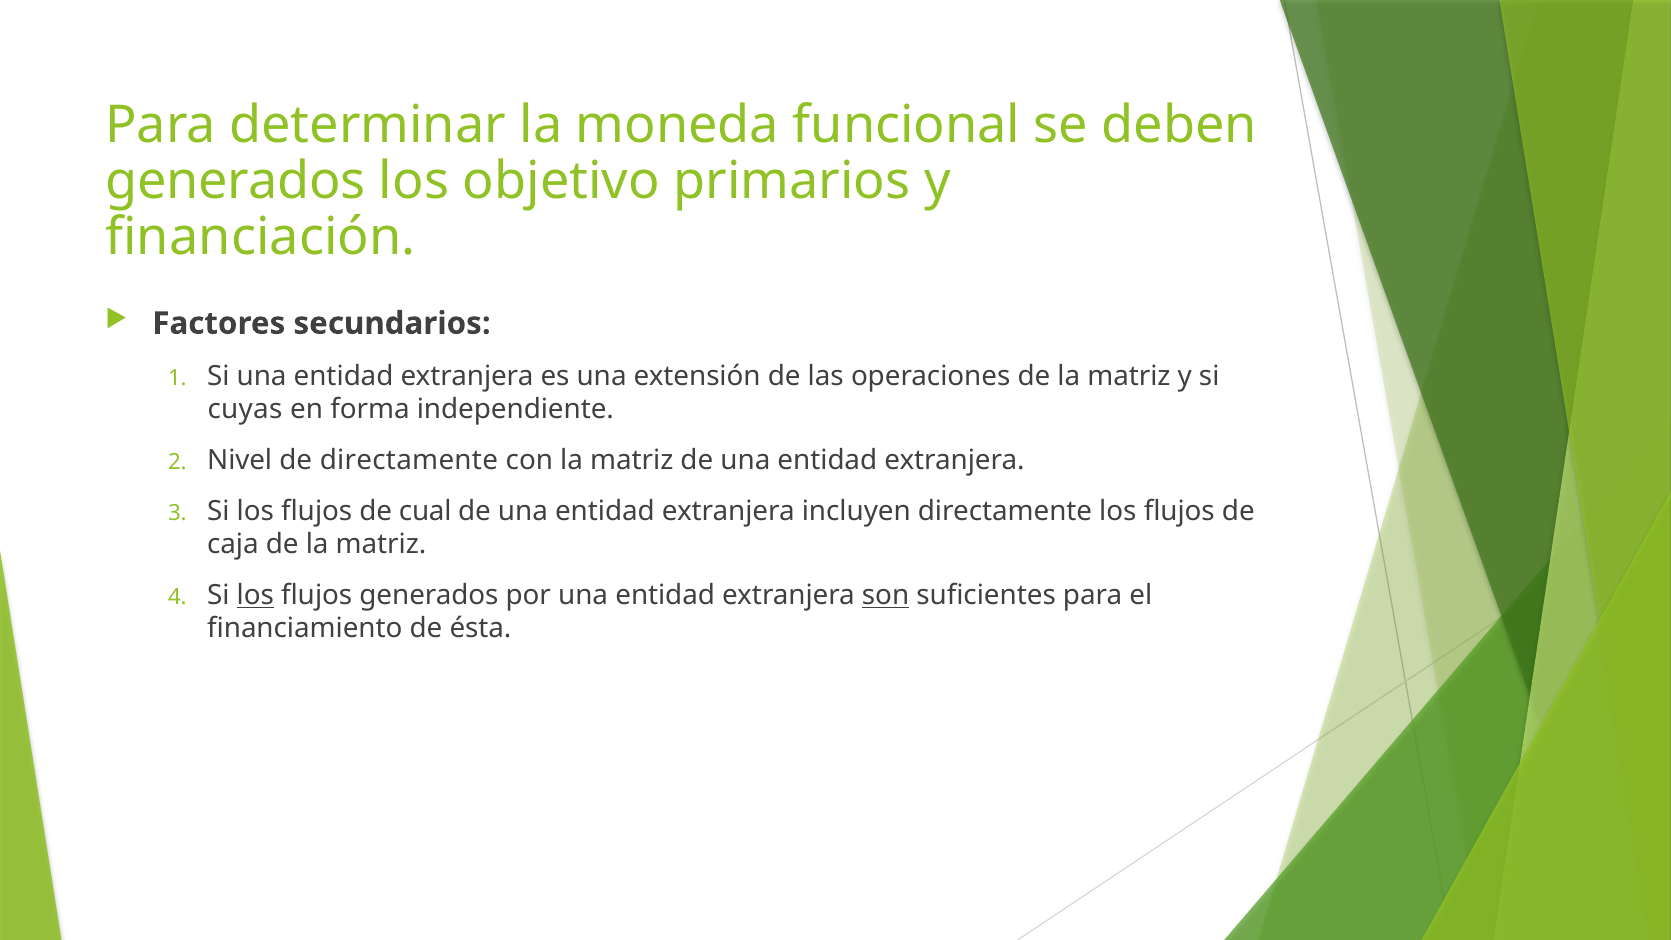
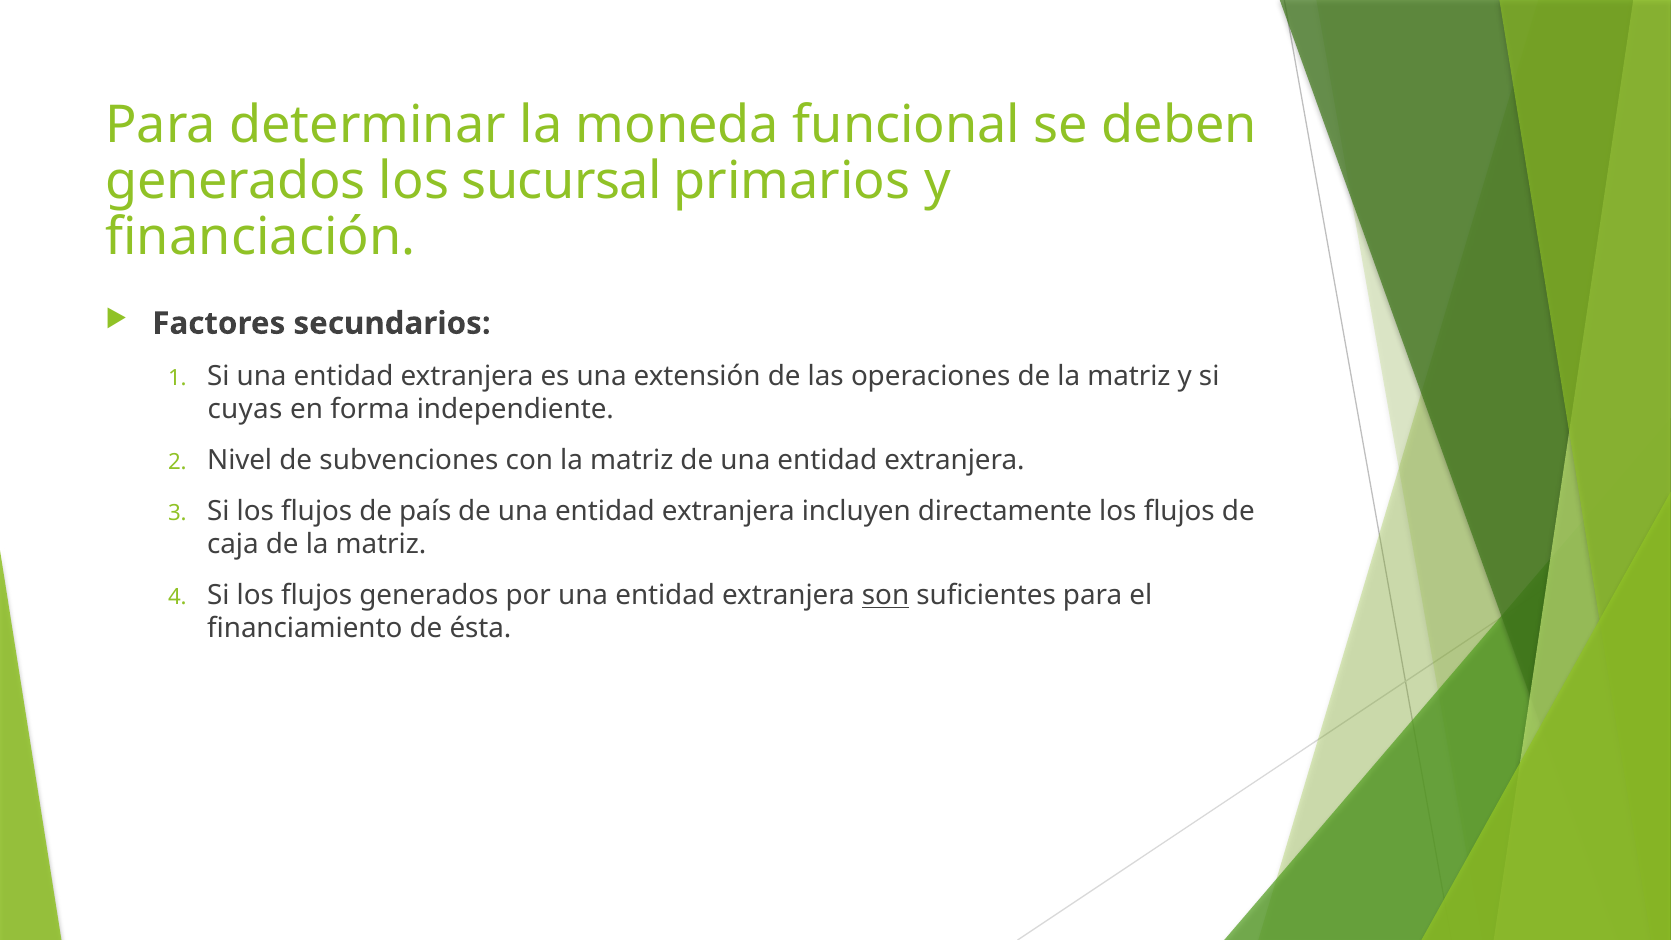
objetivo: objetivo -> sucursal (562, 181)
de directamente: directamente -> subvenciones (409, 460)
cual: cual -> país (425, 511)
los underline: present -> none (255, 595)
